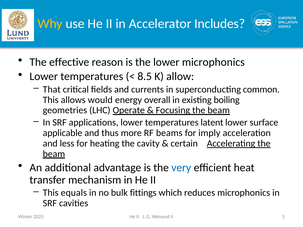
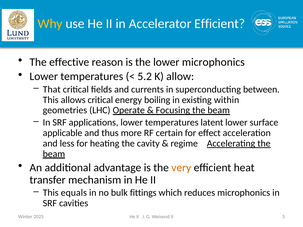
Accelerator Includes: Includes -> Efficient (220, 24)
8.5: 8.5 -> 5.2 (145, 77)
common: common -> between (261, 90)
allows would: would -> critical (100, 100)
overall: overall -> boiling (157, 100)
boiling: boiling -> within (227, 100)
beams: beams -> certain (169, 133)
imply: imply -> effect (209, 133)
certain: certain -> regime (184, 144)
very colour: blue -> orange (181, 168)
